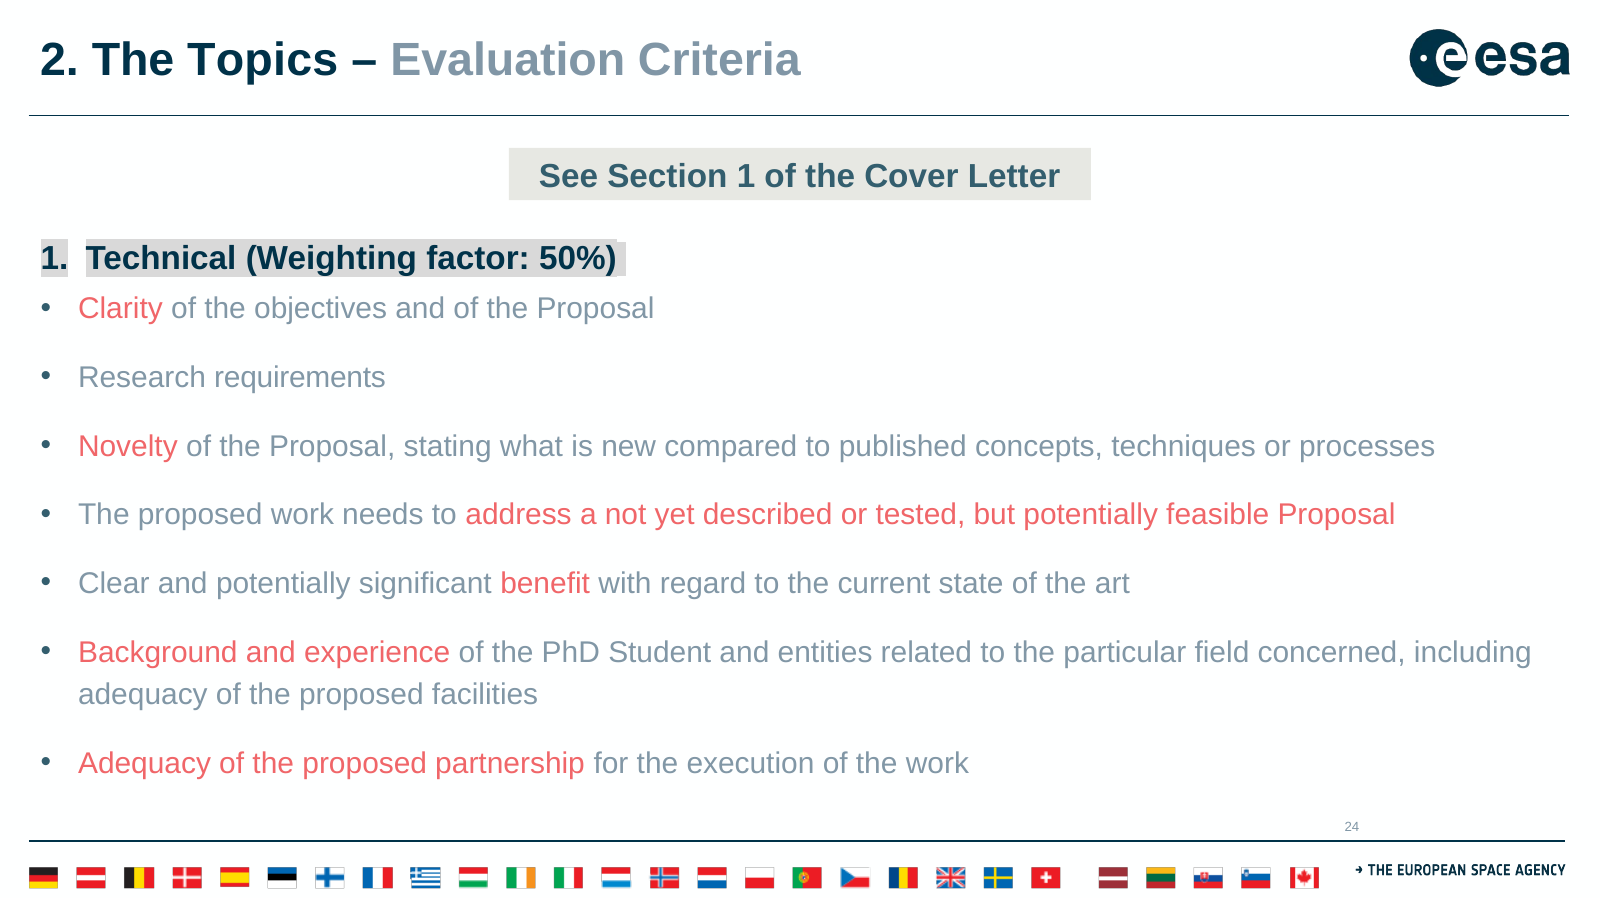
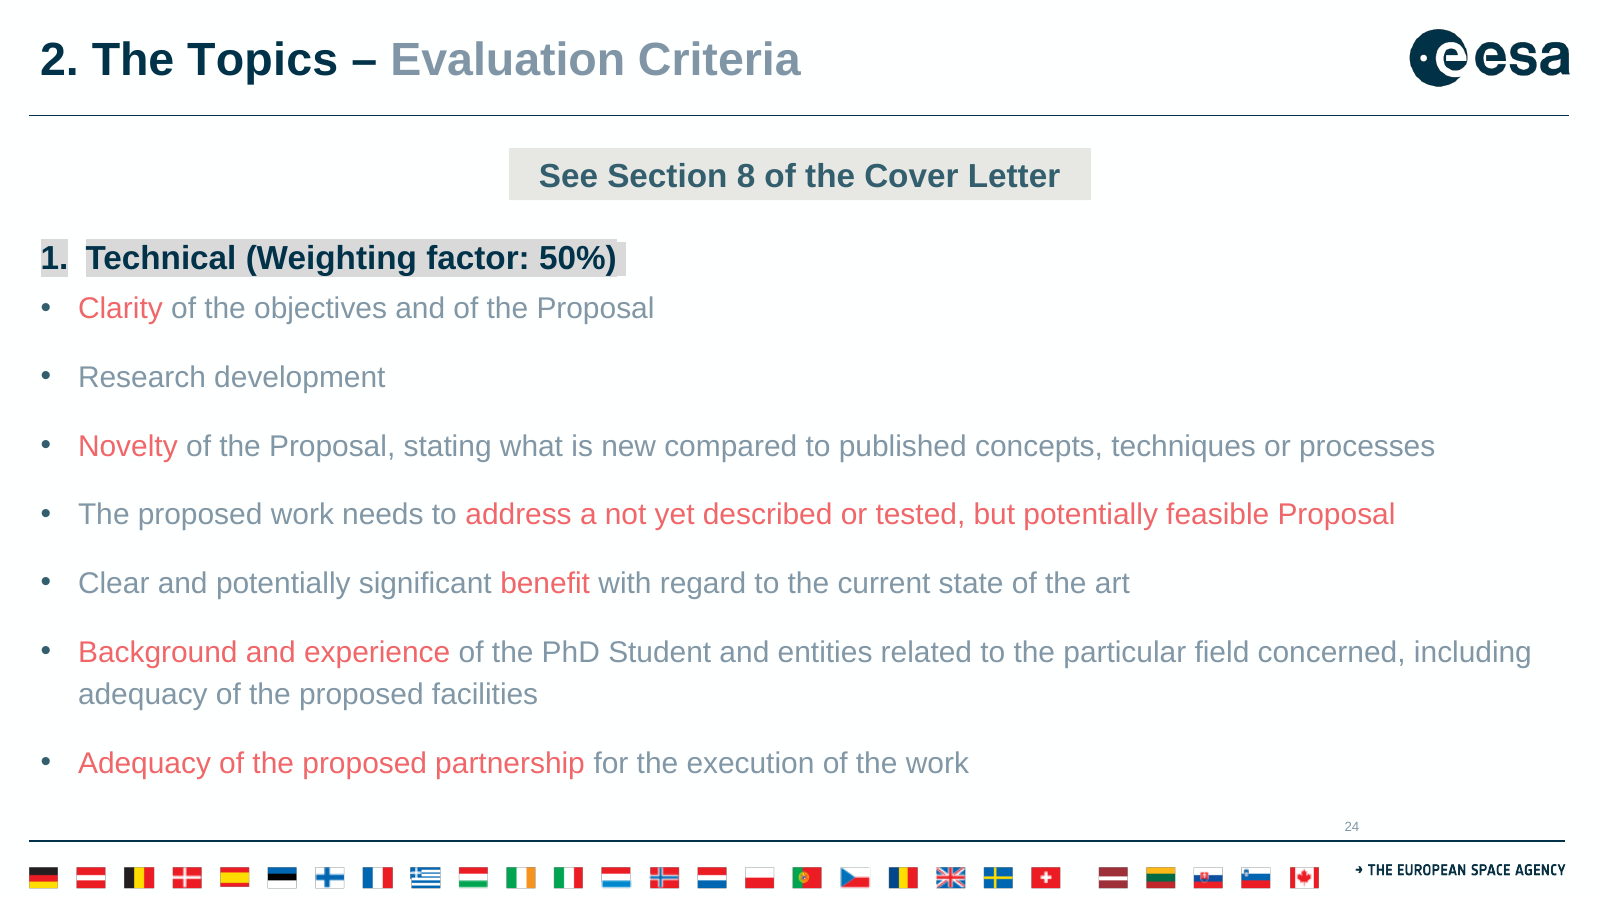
Section 1: 1 -> 8 (746, 177)
requirements: requirements -> development (300, 377)
